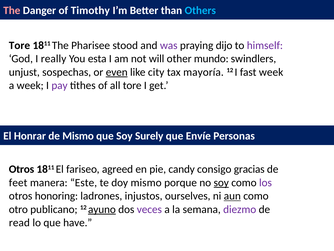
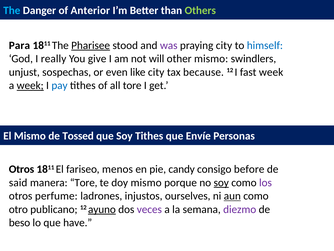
The colour: pink -> light blue (12, 11)
Timothy: Timothy -> Anterior (90, 11)
Others colour: light blue -> light green (200, 11)
Tore: Tore -> Para (19, 45)
Pharisee underline: none -> present (91, 45)
praying dijo: dijo -> city (224, 45)
himself colour: purple -> blue (265, 45)
esta: esta -> give (97, 59)
other mundo: mundo -> mismo (211, 59)
even underline: present -> none (117, 72)
mayoría: mayoría -> because (203, 72)
week underline: none -> present (30, 85)
pay colour: purple -> blue (59, 85)
El Honrar: Honrar -> Mismo (30, 136)
de Mismo: Mismo -> Tossed (78, 136)
Soy Surely: Surely -> Tithes (149, 136)
agreed: agreed -> menos (117, 169)
gracias: gracias -> before (249, 169)
feet: feet -> said (18, 182)
manera Este: Este -> Tore (84, 182)
honoring: honoring -> perfume (56, 196)
read: read -> beso (19, 222)
